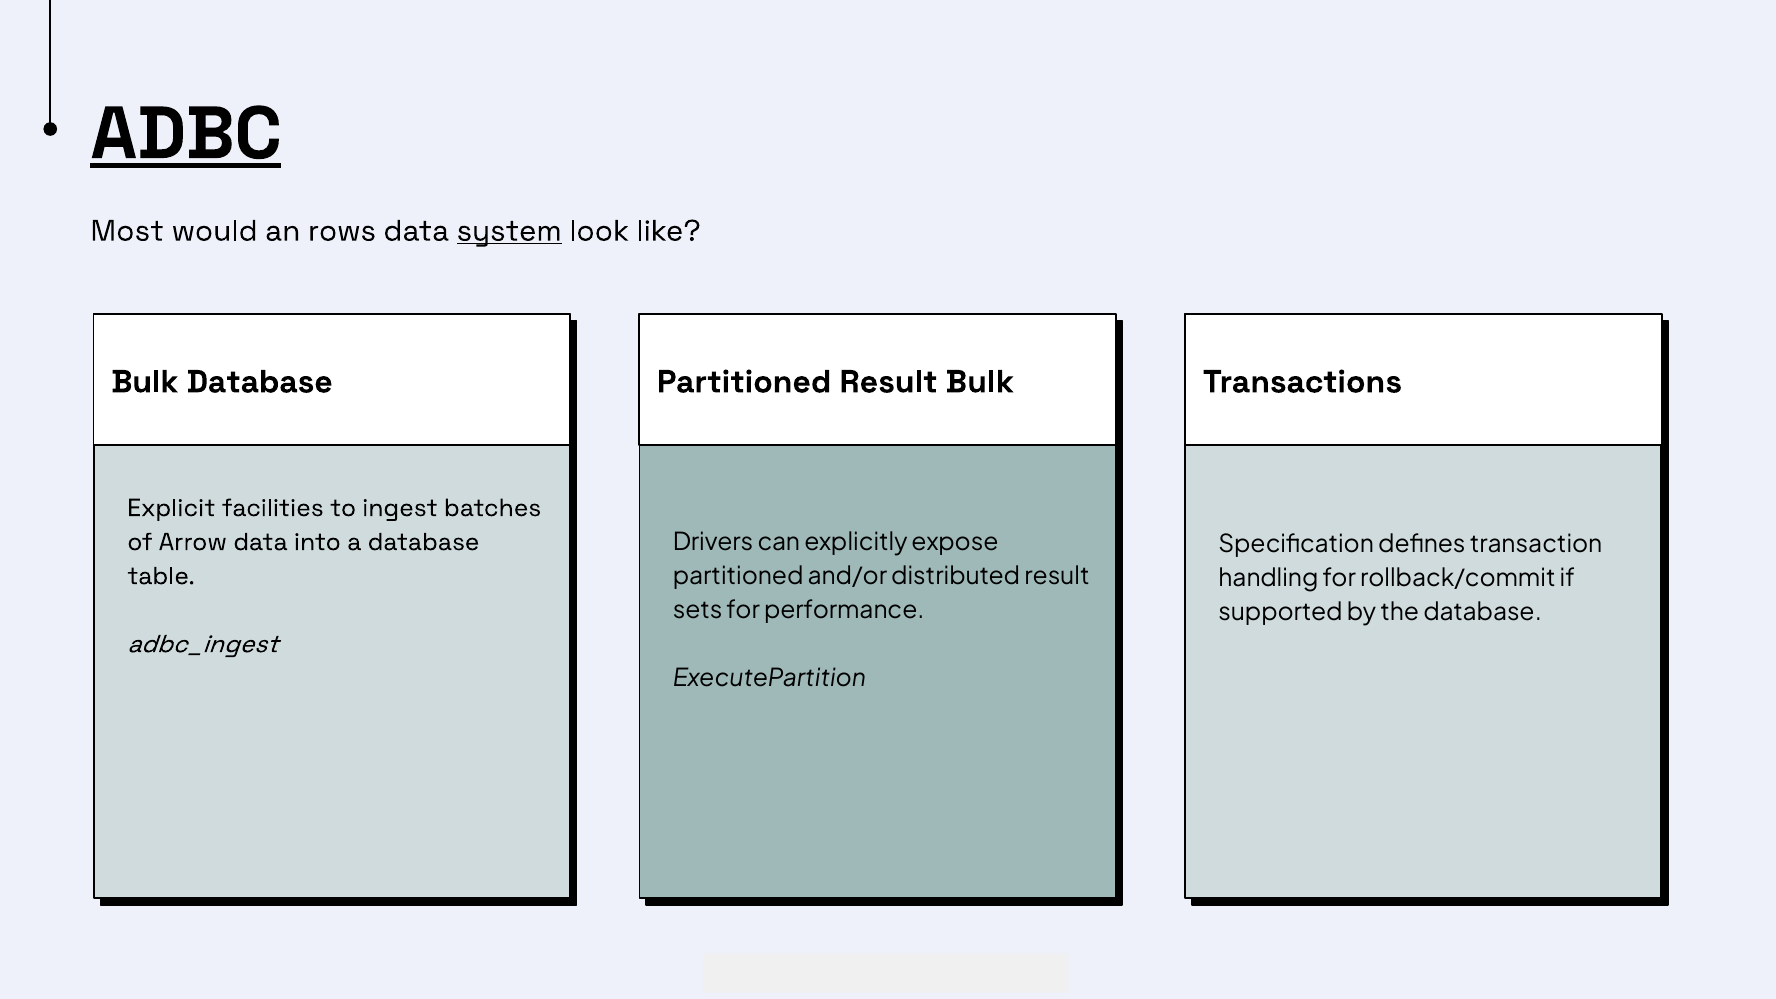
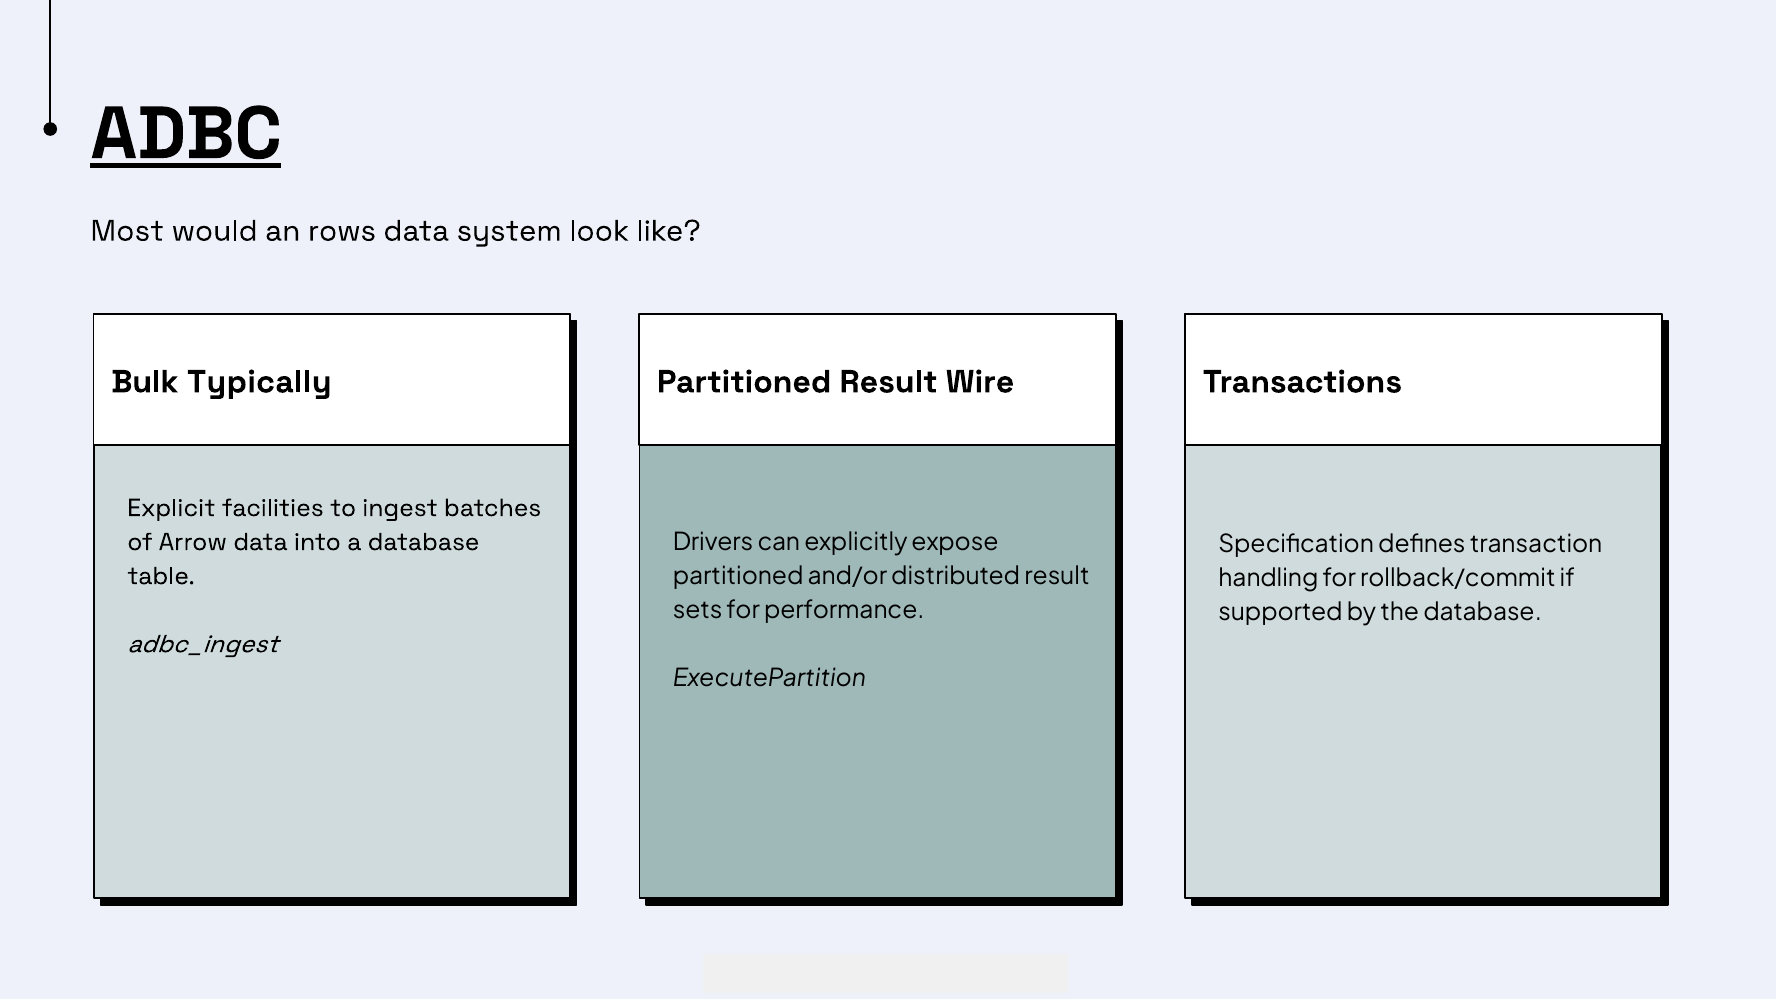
system underline: present -> none (509, 231)
Bulk Database: Database -> Typically (259, 382)
Result Bulk: Bulk -> Wire (980, 382)
